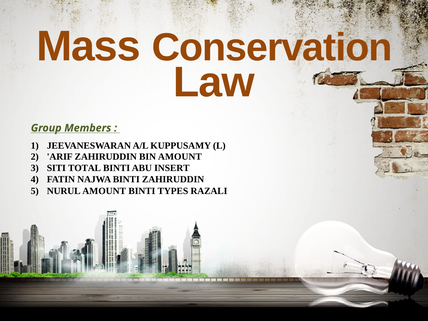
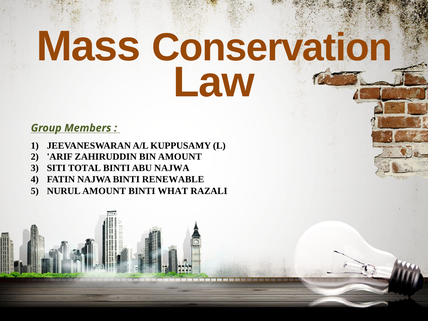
ABU INSERT: INSERT -> NAJWA (172, 168)
BINTI ZAHIRUDDIN: ZAHIRUDDIN -> RENEWABLE (173, 180)
TYPES: TYPES -> WHAT (173, 191)
